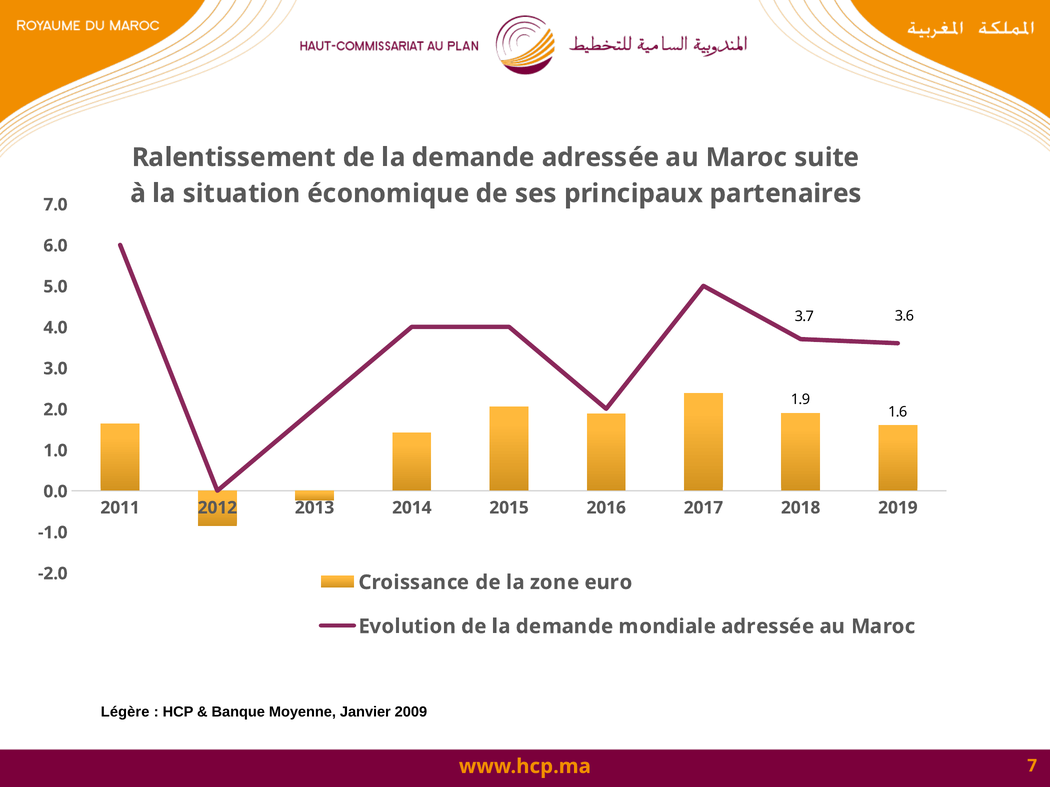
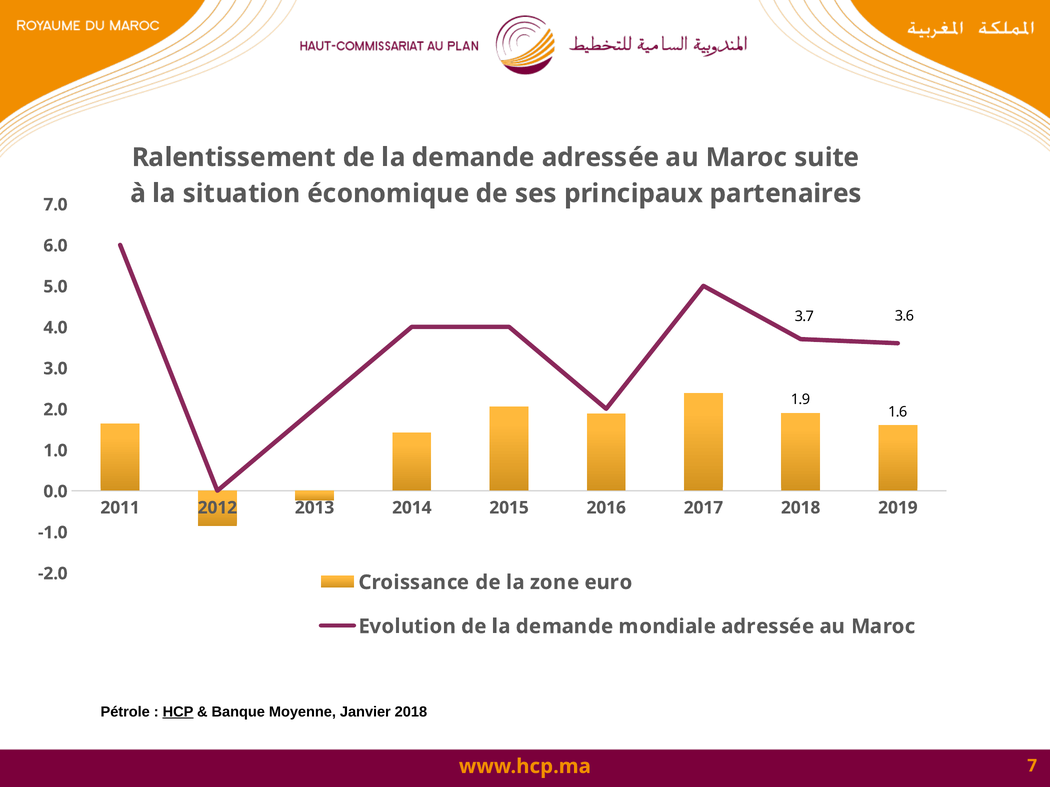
Légère: Légère -> Pétrole (125, 712)
HCP underline: none -> present (178, 712)
Janvier 2009: 2009 -> 2018 (411, 712)
